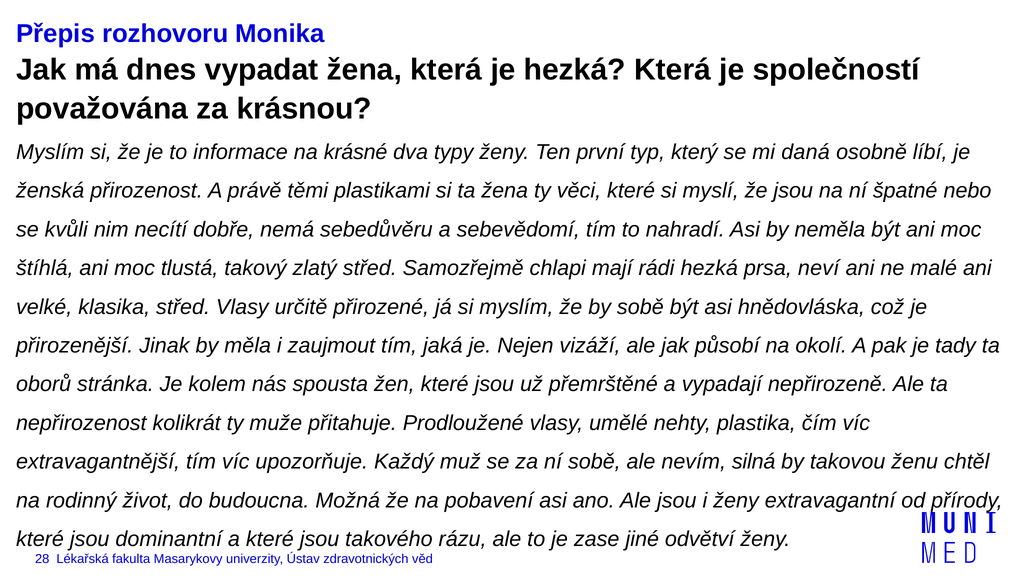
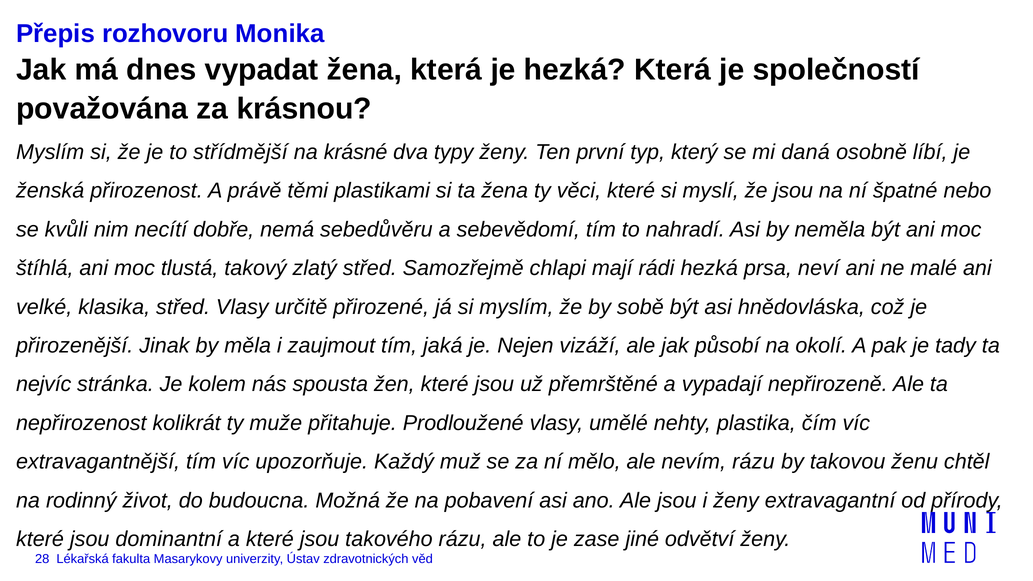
informace: informace -> střídmější (240, 152)
oborů: oborů -> nejvíc (44, 384)
ní sobě: sobě -> mělo (594, 462)
nevím silná: silná -> rázu (753, 462)
